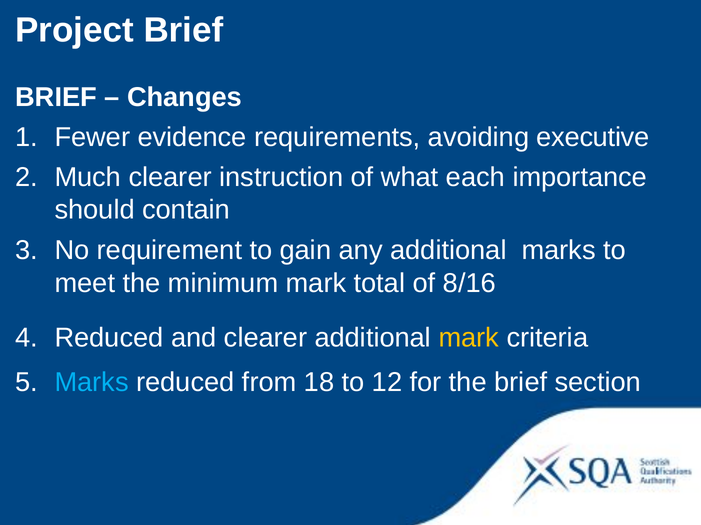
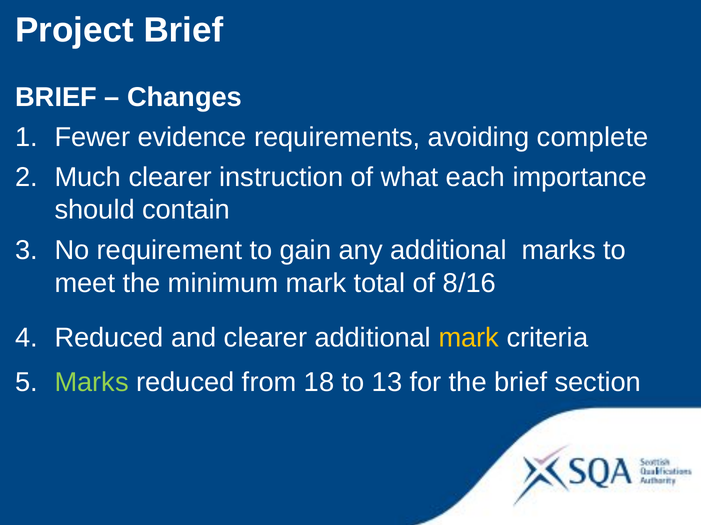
executive: executive -> complete (593, 137)
Marks colour: light blue -> light green (92, 383)
12: 12 -> 13 (387, 383)
